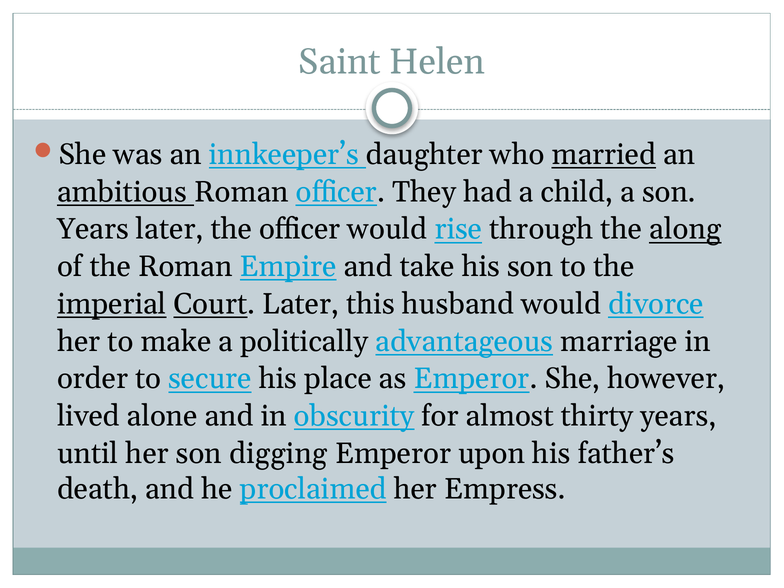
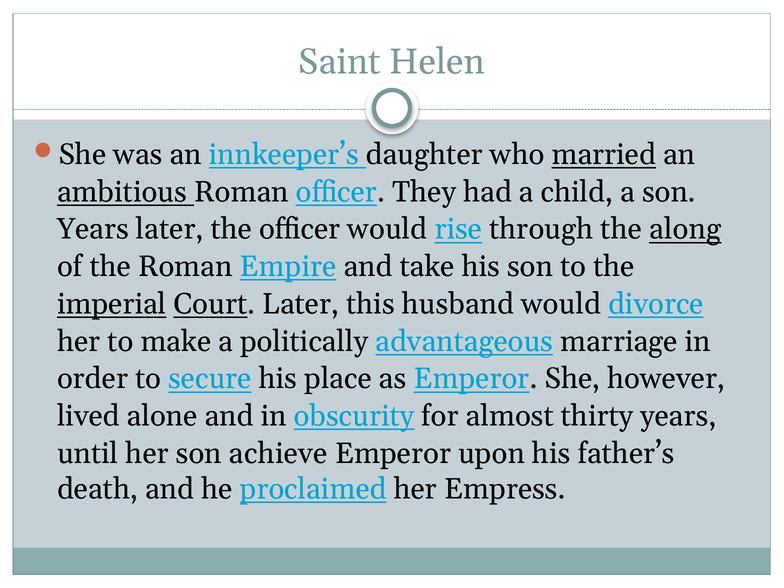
digging: digging -> achieve (278, 454)
